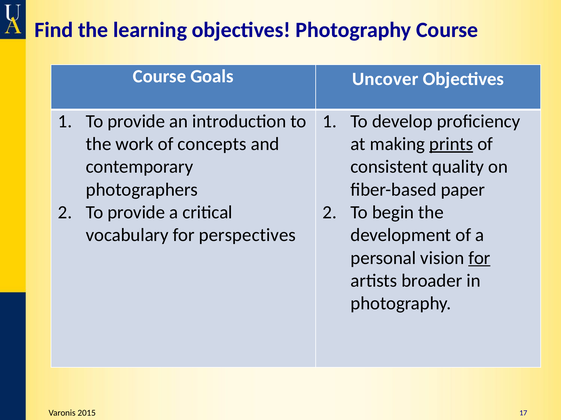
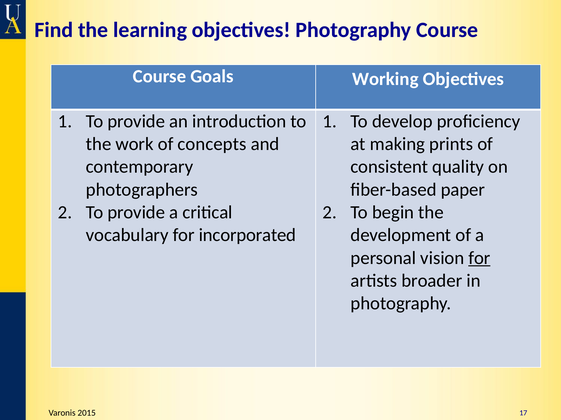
Uncover: Uncover -> Working (385, 79)
prints underline: present -> none (451, 144)
perspectives: perspectives -> incorporated (247, 236)
